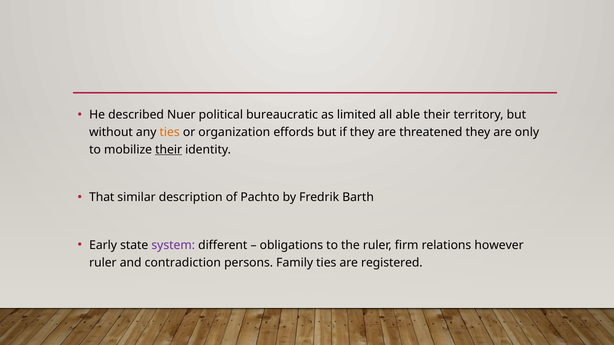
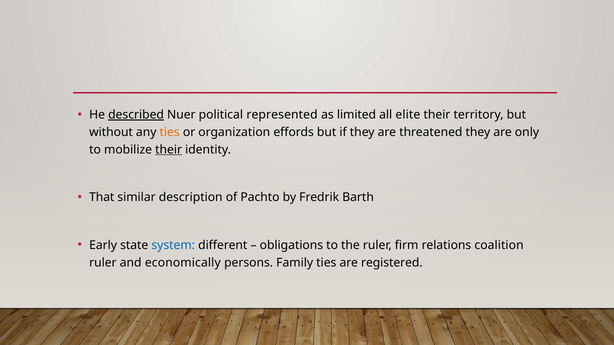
described underline: none -> present (136, 115)
bureaucratic: bureaucratic -> represented (282, 115)
able: able -> elite (408, 115)
system colour: purple -> blue (173, 245)
however: however -> coalition (499, 245)
contradiction: contradiction -> economically (183, 263)
